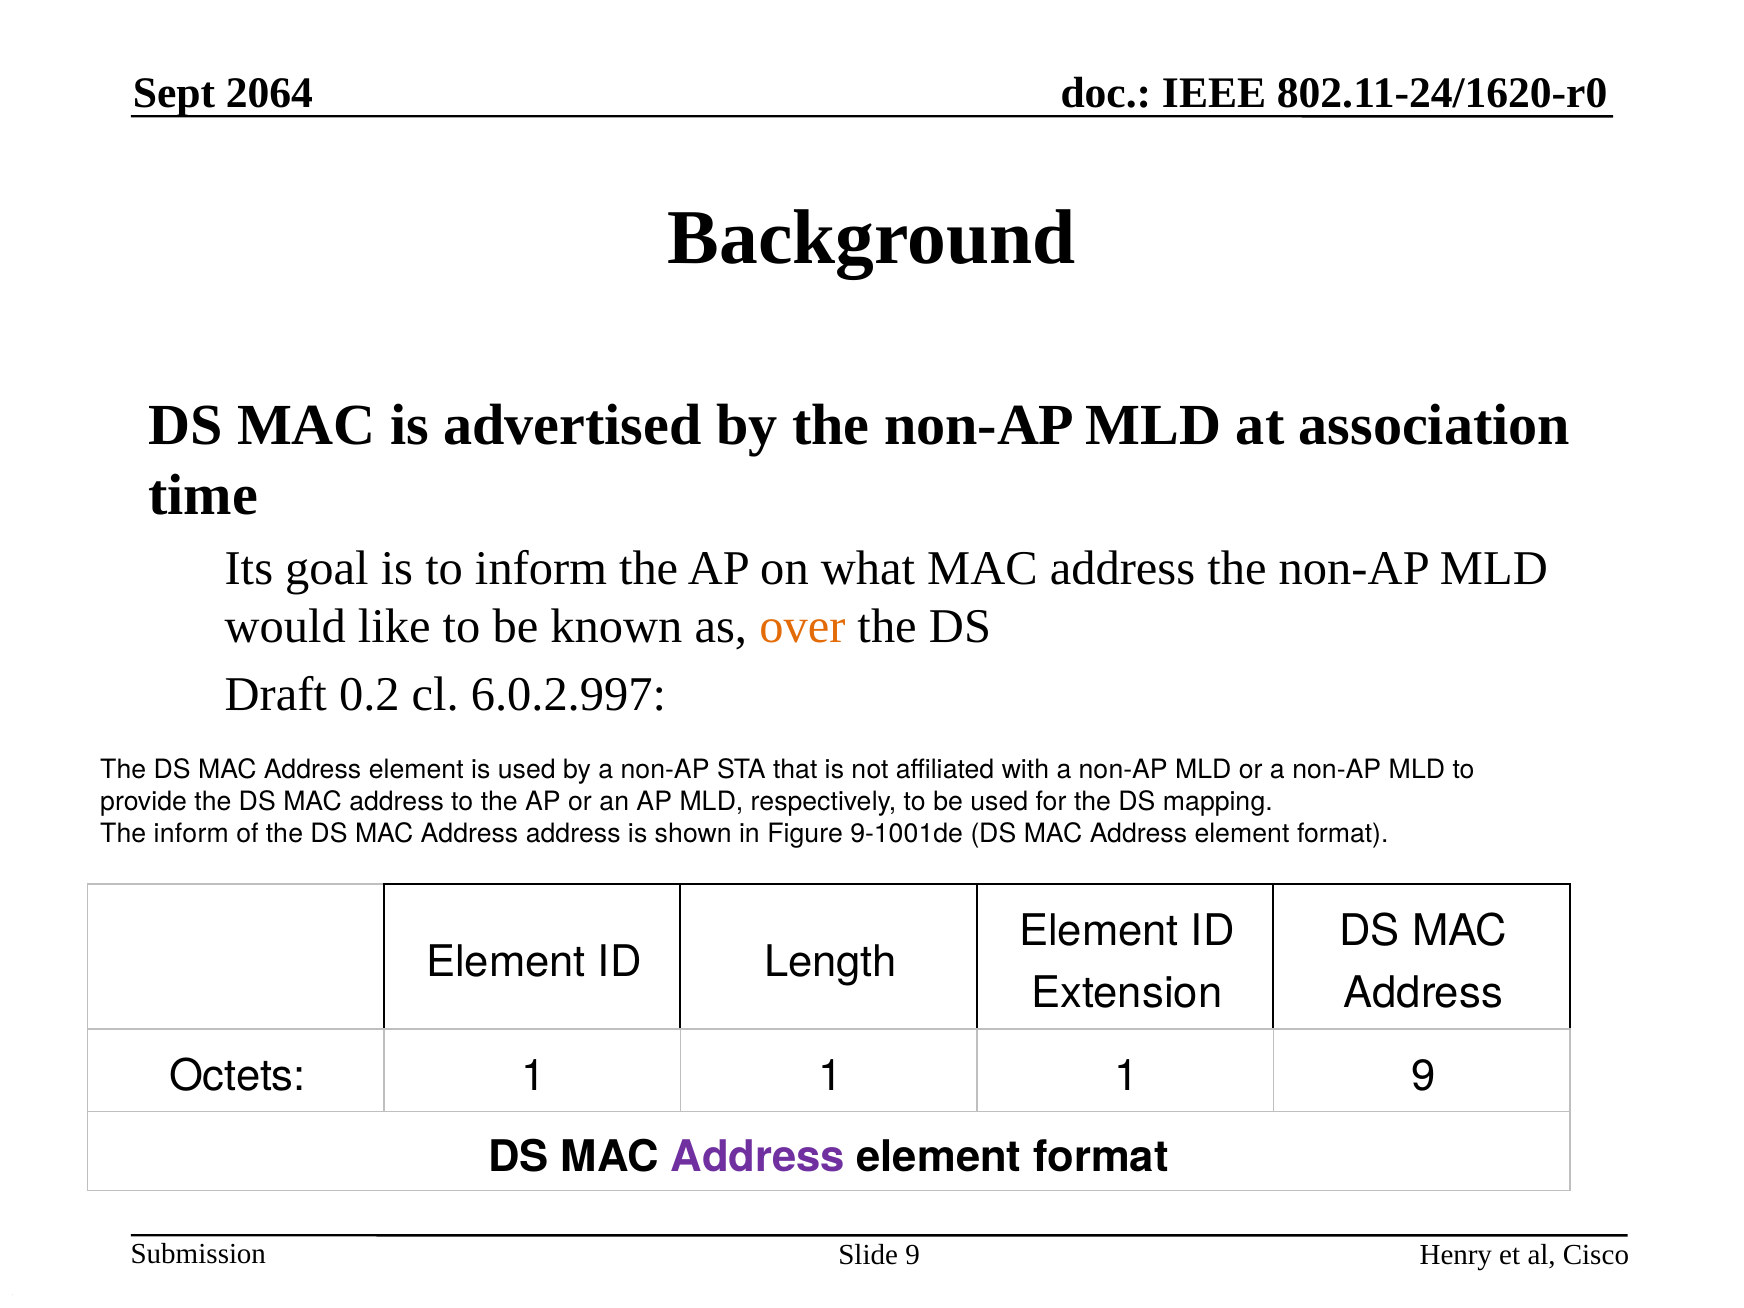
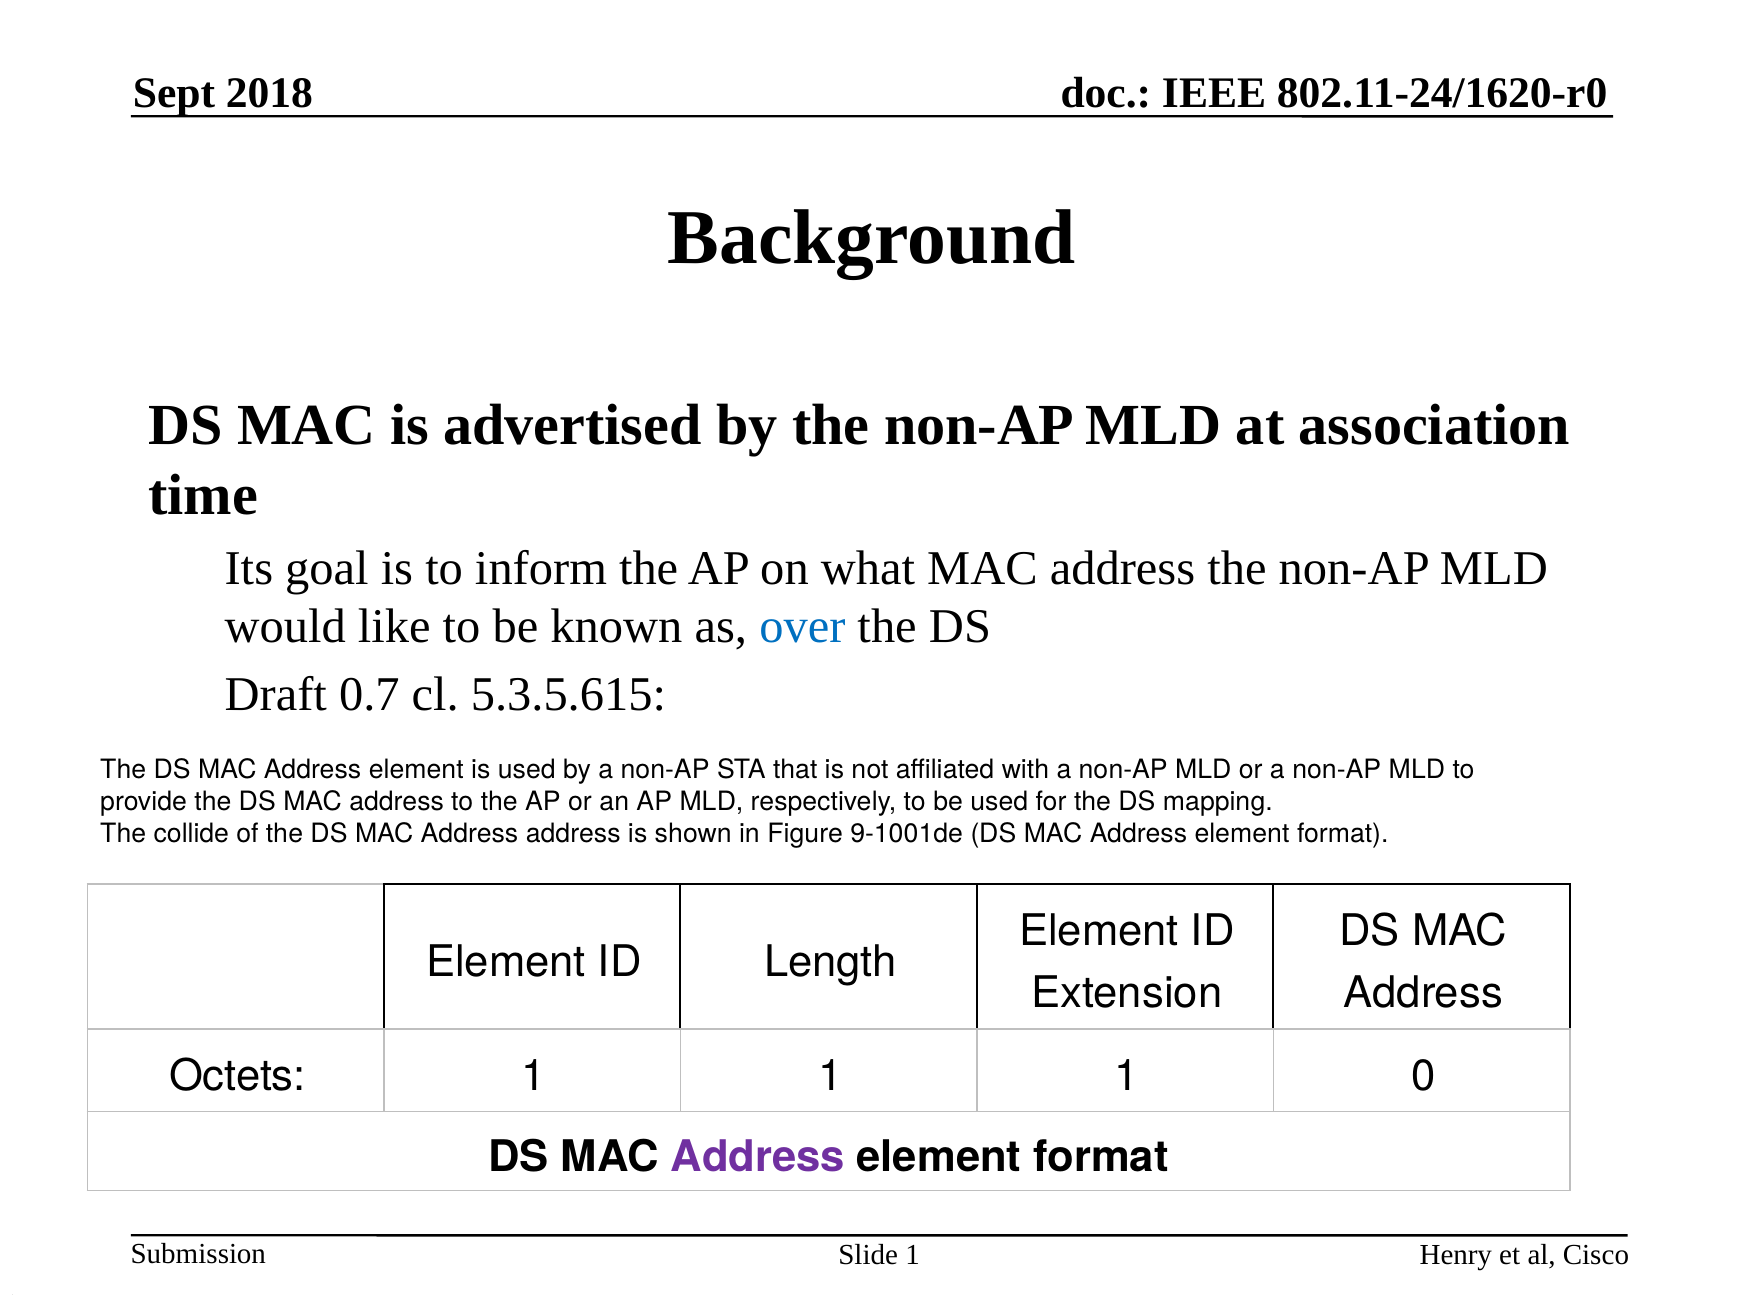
2064: 2064 -> 2018 (269, 93)
over colour: orange -> blue (802, 626)
0.2: 0.2 -> 0.7 (369, 694)
6.0.2.997: 6.0.2.997 -> 5.3.5.615 (568, 694)
The inform: inform -> collide (191, 834)
1 9: 9 -> 0 (1424, 1076)
Slide 9: 9 -> 1 (913, 1254)
